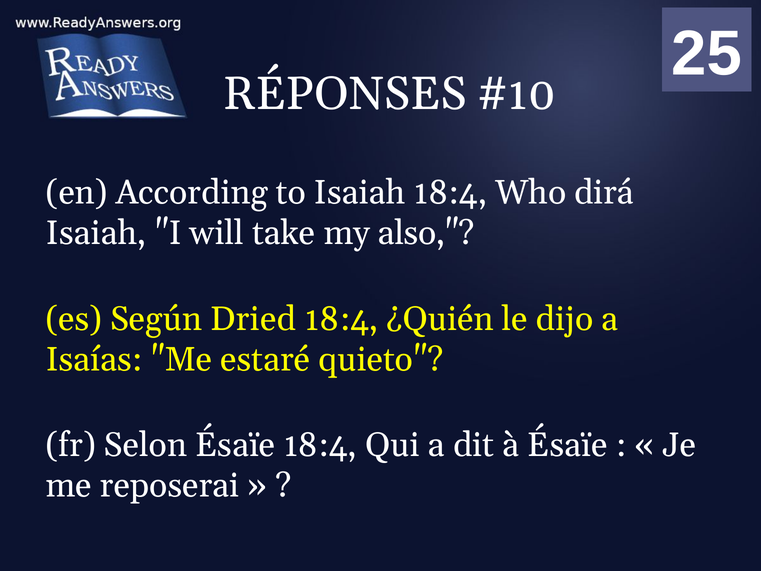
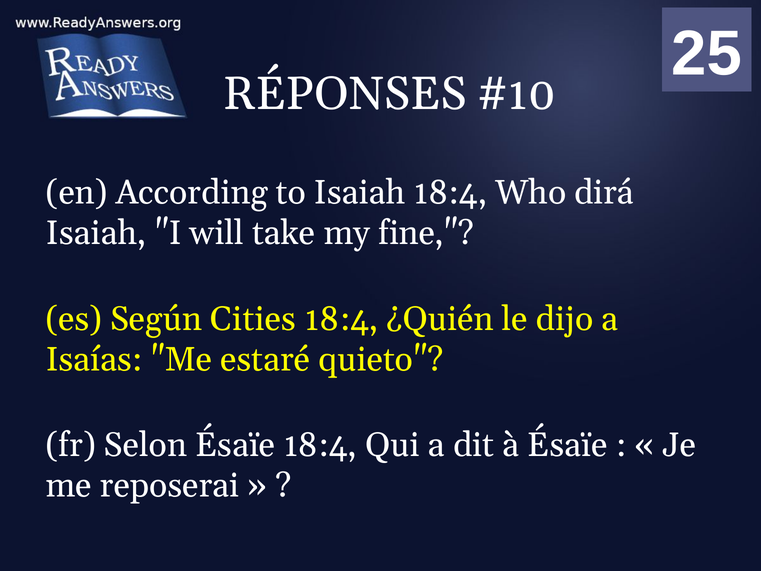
also: also -> fine (426, 233)
Dried: Dried -> Cities (253, 319)
